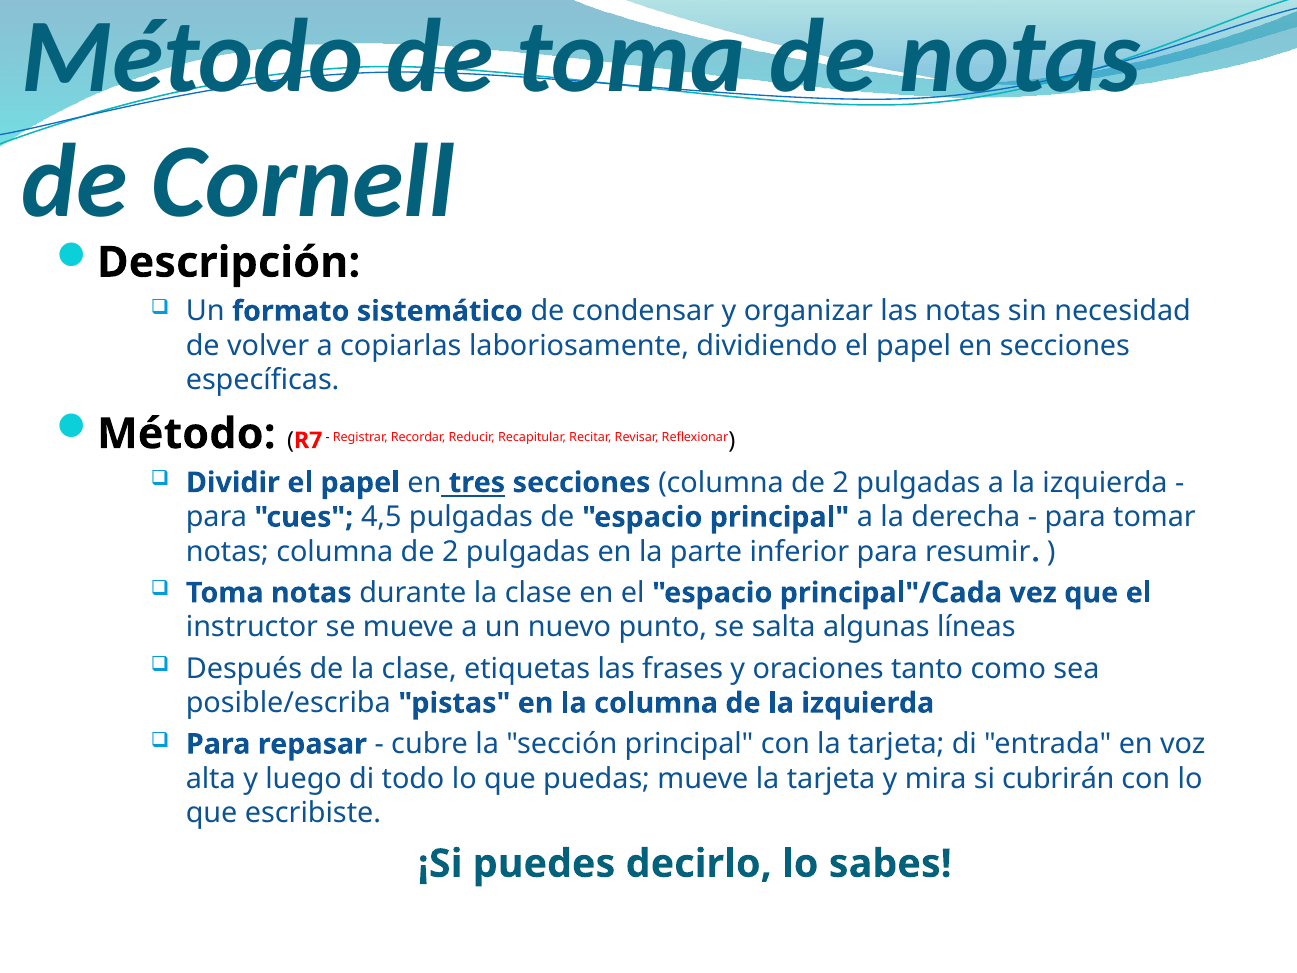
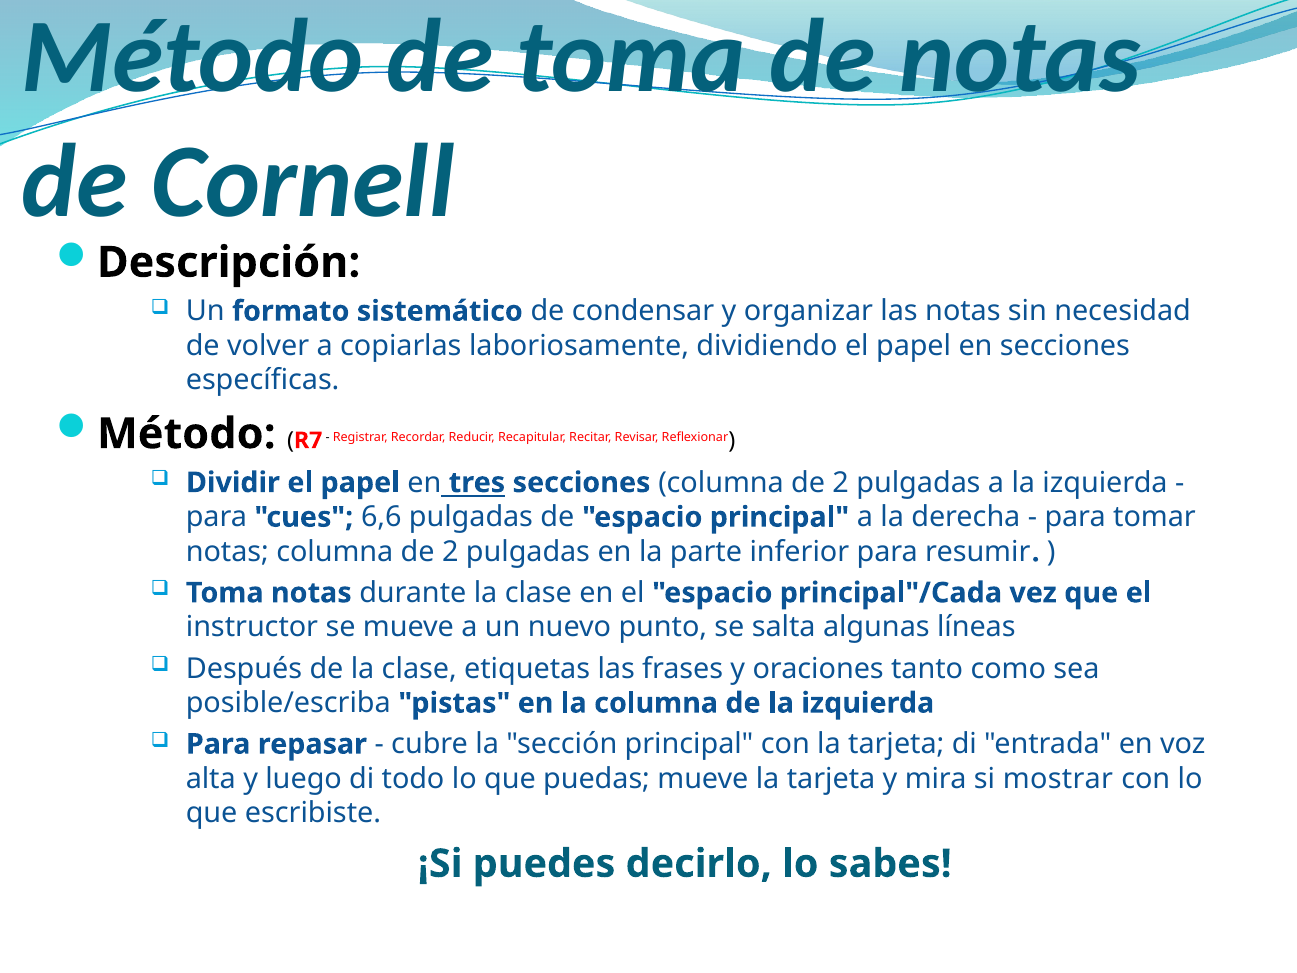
4,5: 4,5 -> 6,6 (381, 517)
cubrirán: cubrirán -> mostrar (1058, 779)
